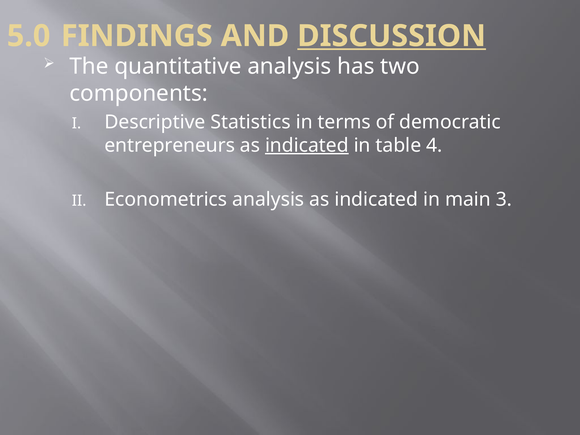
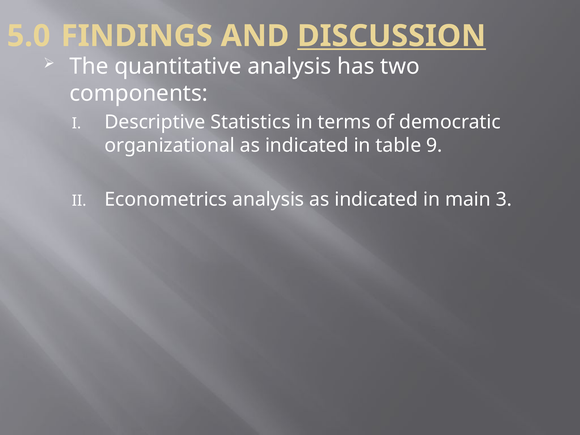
entrepreneurs: entrepreneurs -> organizational (170, 145)
indicated underline: present -> none (307, 145)
4: 4 -> 9 (434, 145)
